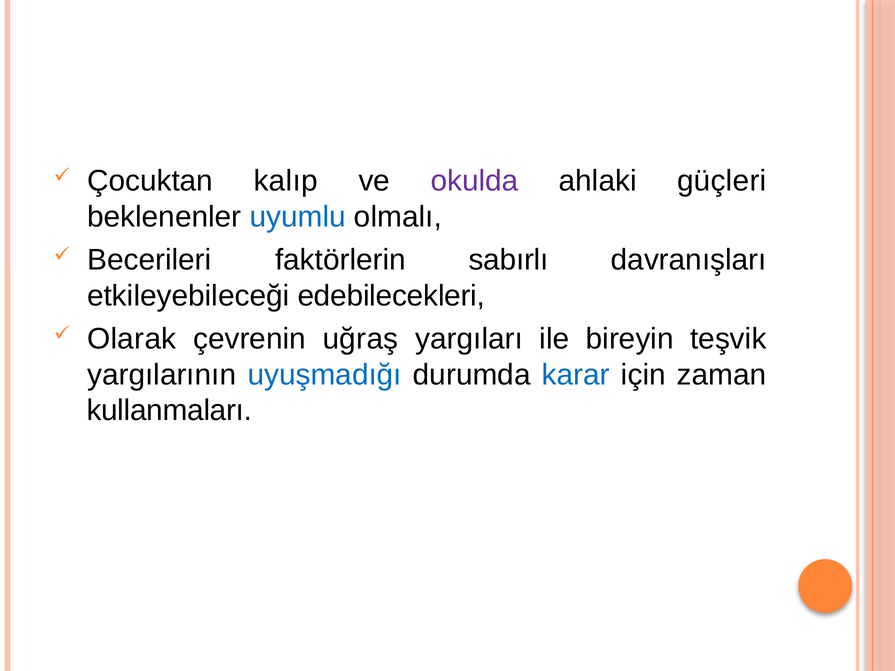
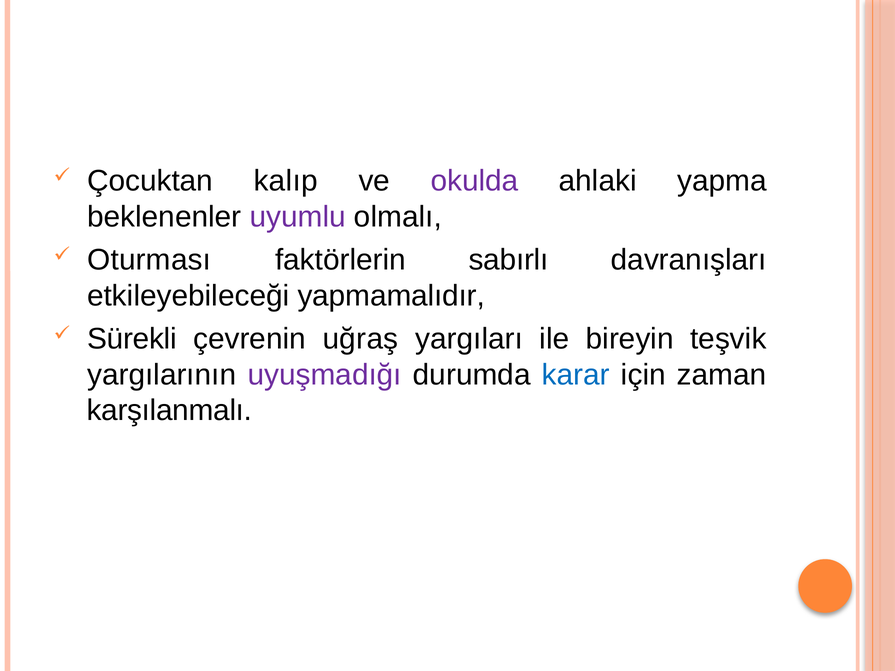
güçleri: güçleri -> yapma (722, 181)
uyumlu colour: blue -> purple (298, 217)
Becerileri: Becerileri -> Oturması (149, 260)
edebilecekleri: edebilecekleri -> yapmamalıdır (391, 296)
Olarak: Olarak -> Sürekli (132, 339)
uyuşmadığı colour: blue -> purple (325, 375)
kullanmaları: kullanmaları -> karşılanmalı (169, 411)
